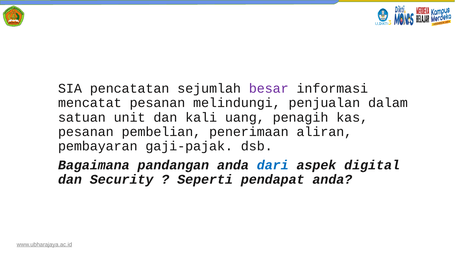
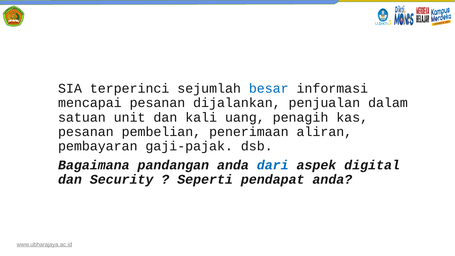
pencatatan: pencatatan -> terperinci (130, 89)
besar colour: purple -> blue (269, 89)
mencatat: mencatat -> mencapai (90, 103)
melindungi: melindungi -> dijalankan (237, 103)
